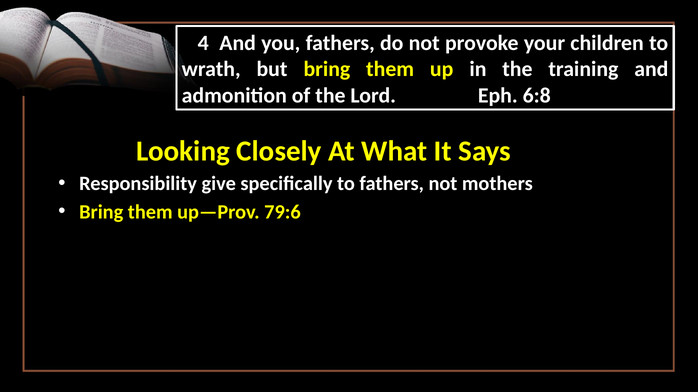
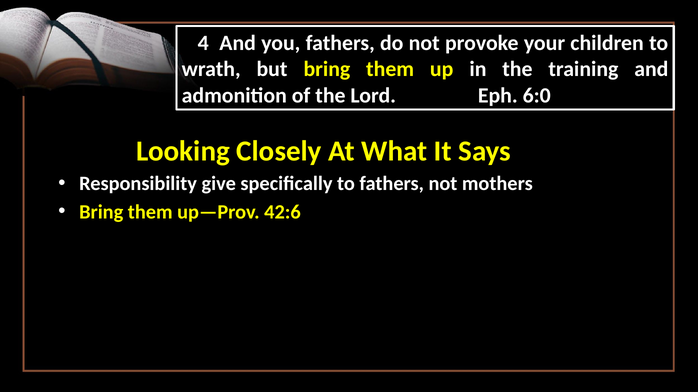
6:8: 6:8 -> 6:0 (537, 96)
79:6: 79:6 -> 42:6 (282, 212)
